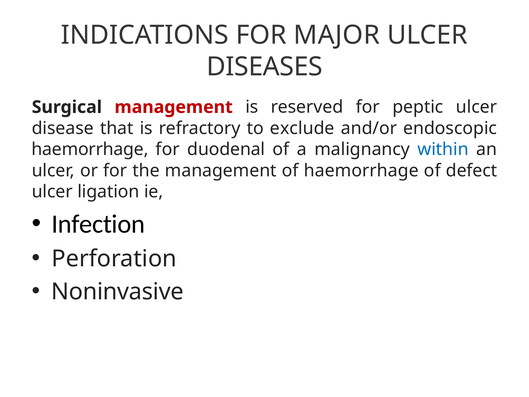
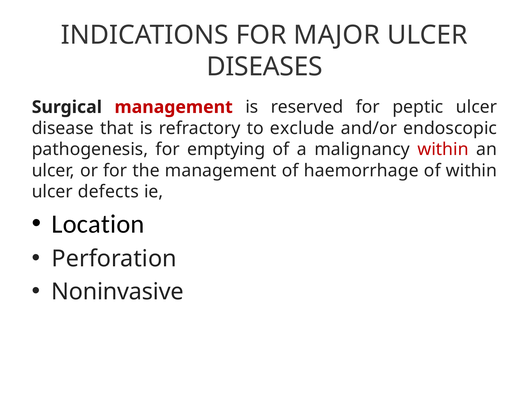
haemorrhage: haemorrhage -> pathogenesis (90, 149)
duodenal: duodenal -> emptying (226, 149)
within colour: blue -> red (443, 149)
of defect: defect -> within (472, 171)
ligation: ligation -> defects (108, 192)
Infection: Infection -> Location (98, 224)
